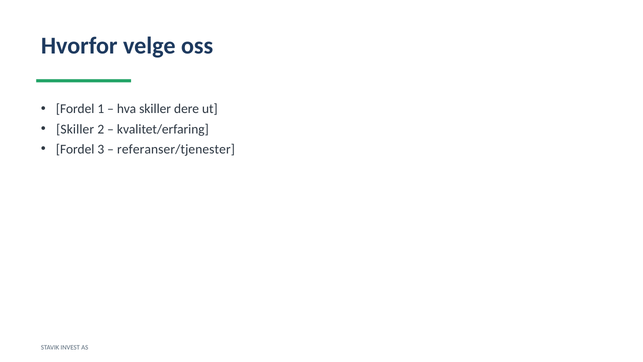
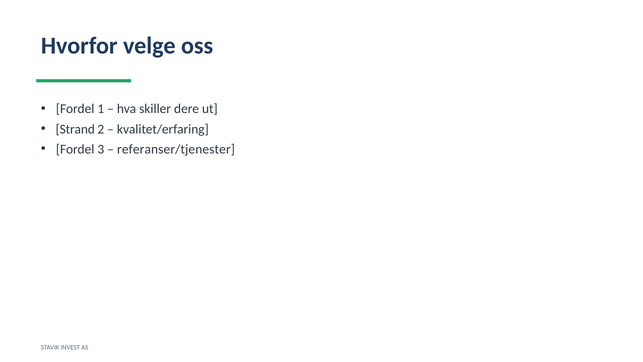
Skiller: Skiller -> Strand (75, 129)
